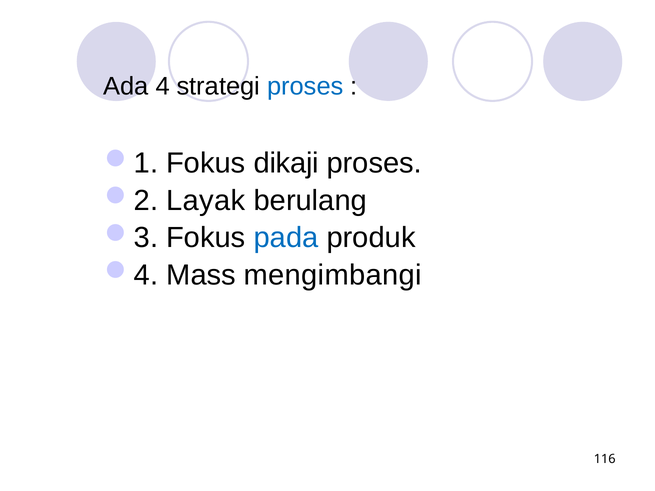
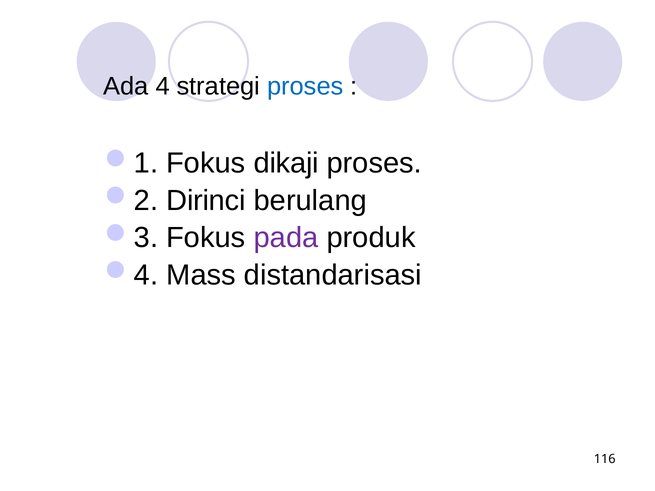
Layak: Layak -> Dirinci (206, 201)
pada colour: blue -> purple (286, 238)
mengimbangi: mengimbangi -> distandarisasi (333, 275)
